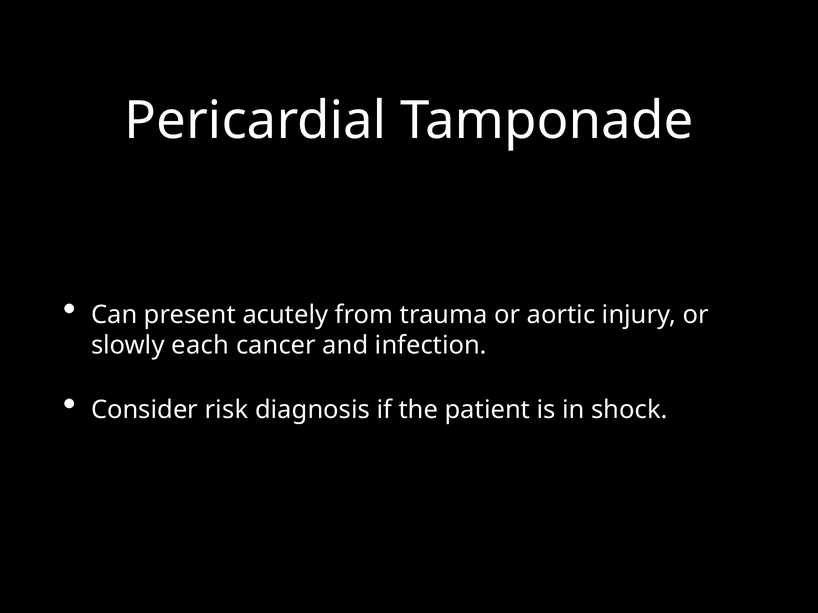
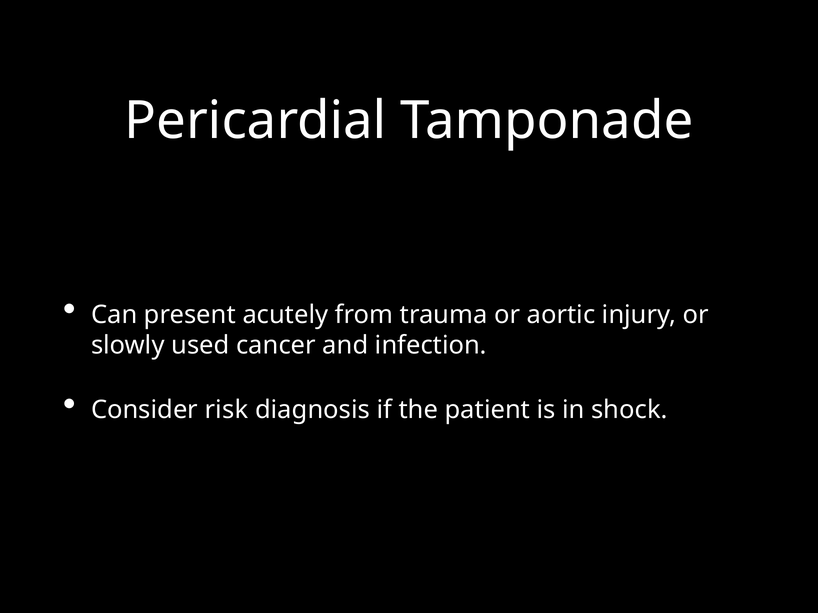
each: each -> used (200, 346)
